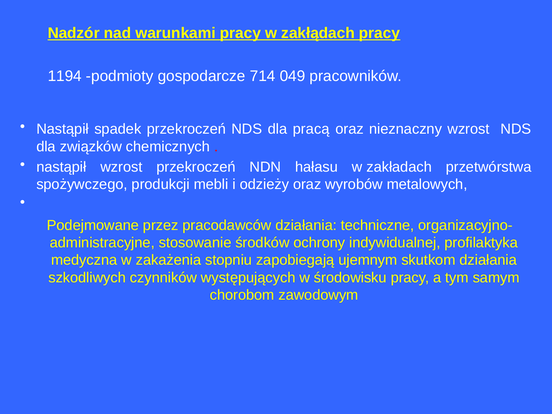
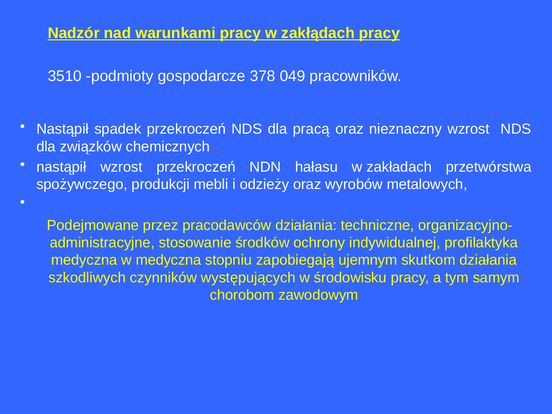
1194: 1194 -> 3510 (65, 76)
714: 714 -> 378 (263, 76)
w zakażenia: zakażenia -> medyczna (169, 260)
